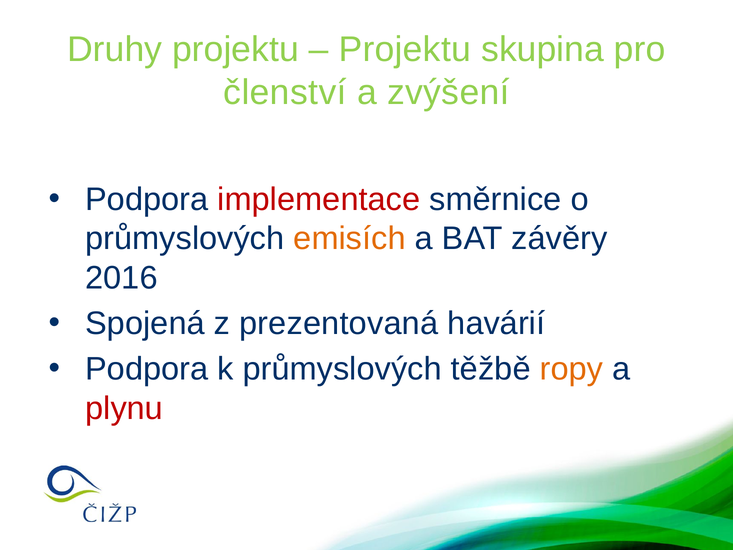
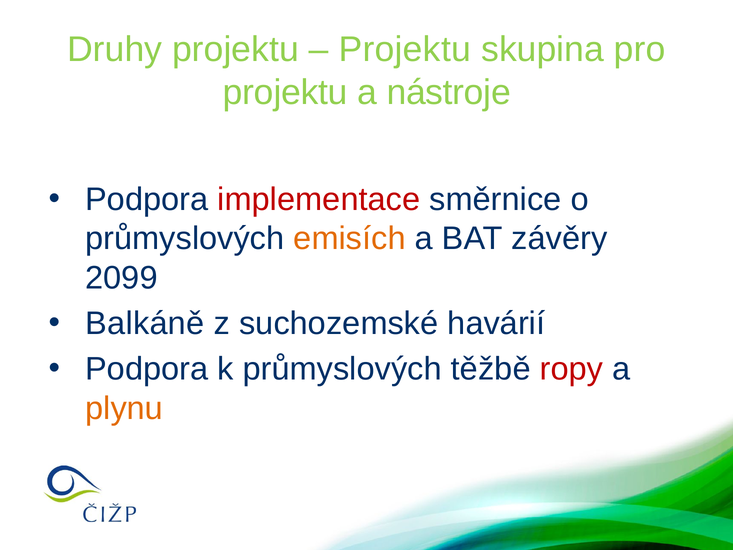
členství: členství -> projektu (285, 92)
zvýšení: zvýšení -> nástroje (449, 92)
2016: 2016 -> 2099 (121, 278)
Spojená: Spojená -> Balkáně (145, 323)
prezentovaná: prezentovaná -> suchozemské (339, 323)
ropy colour: orange -> red (571, 369)
plynu colour: red -> orange (124, 408)
